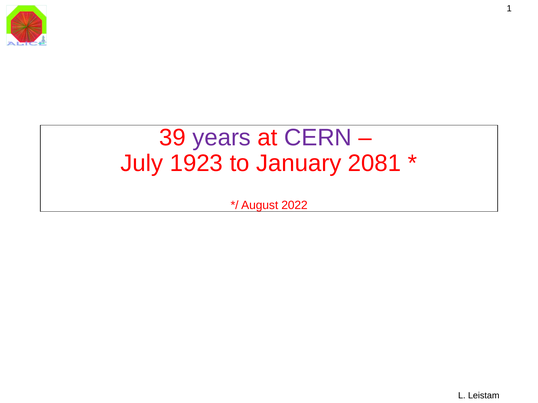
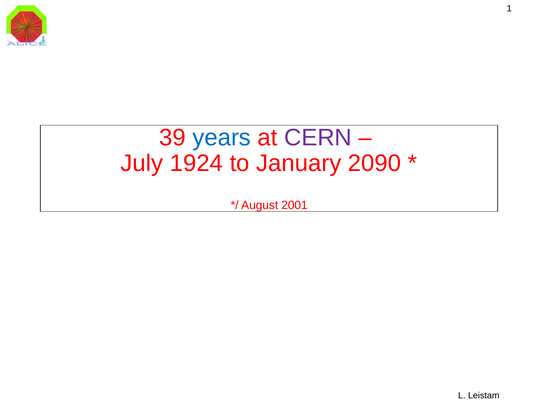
years colour: purple -> blue (222, 138)
1923: 1923 -> 1924 (196, 164)
2081: 2081 -> 2090 (375, 164)
2022: 2022 -> 2001 (294, 206)
